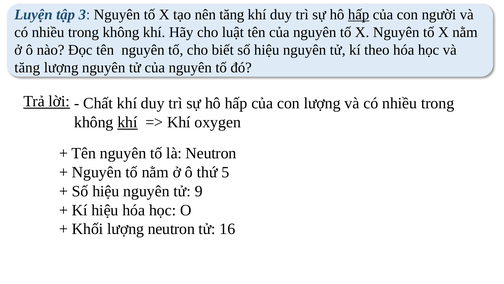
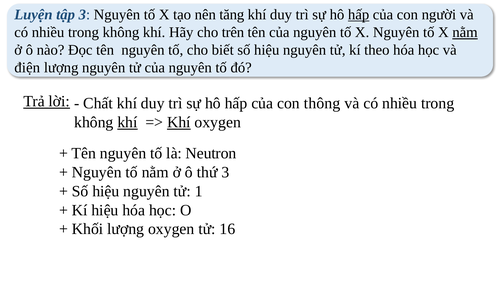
luật: luật -> trên (233, 32)
nằm underline: none -> present (465, 32)
tăng: tăng -> điện (27, 68)
con lượng: lượng -> thông (322, 103)
Khí underline: none -> present (179, 122)
thứ 5: 5 -> 3 (225, 172)
9: 9 -> 1 (199, 191)
lượng neutron: neutron -> oxygen (171, 229)
